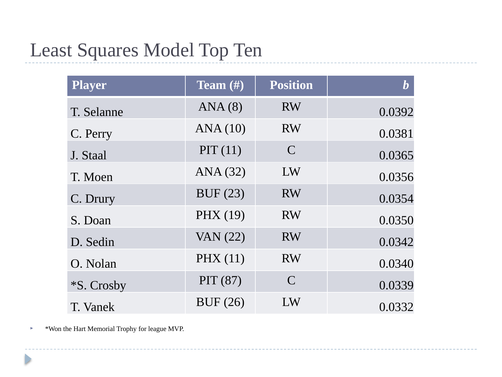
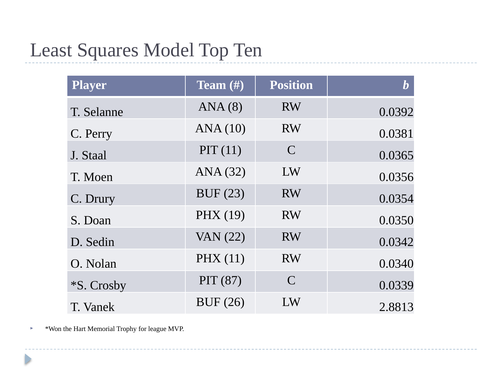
0.0332: 0.0332 -> 2.8813 (396, 307)
